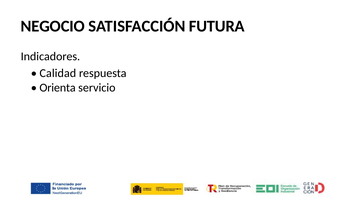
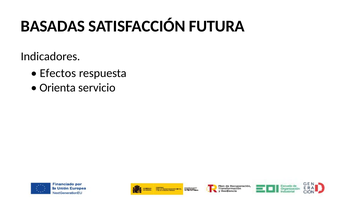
NEGOCIO: NEGOCIO -> BASADAS (53, 26)
Calidad: Calidad -> Efectos (58, 73)
